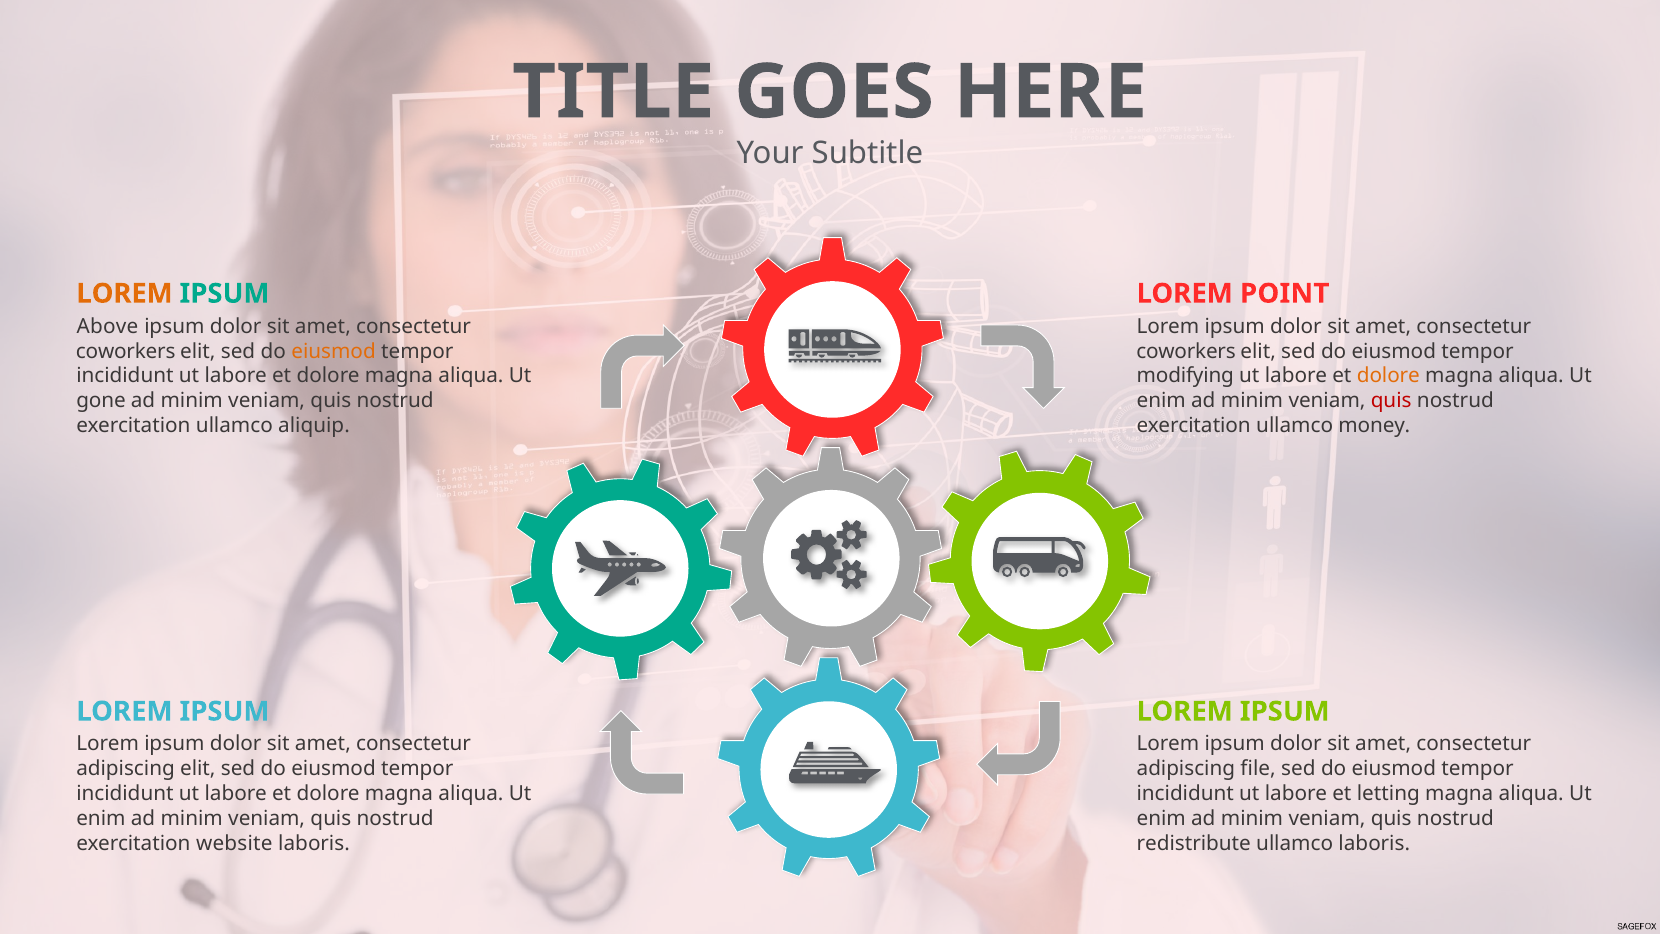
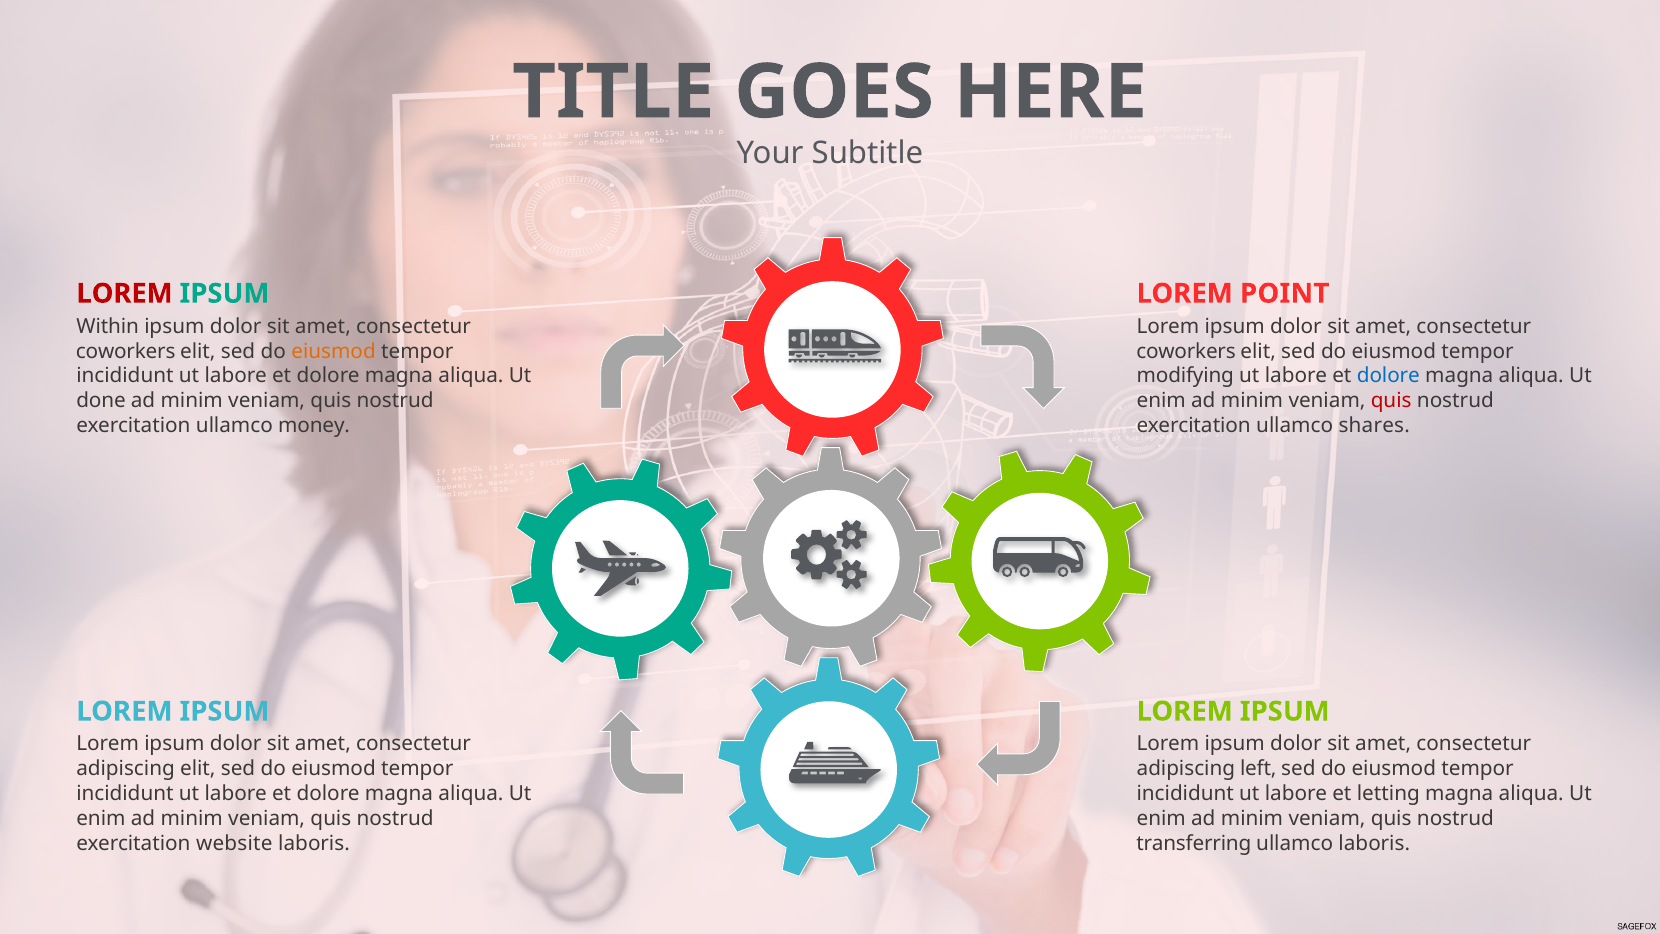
LOREM colour: orange -> red (125, 293)
Above: Above -> Within (108, 326)
dolore colour: orange -> blue (1388, 376)
gone: gone -> done (101, 401)
aliquip: aliquip -> money (314, 426)
money: money -> shares (1374, 426)
file: file -> left (1258, 769)
redistribute: redistribute -> transferring (1194, 844)
